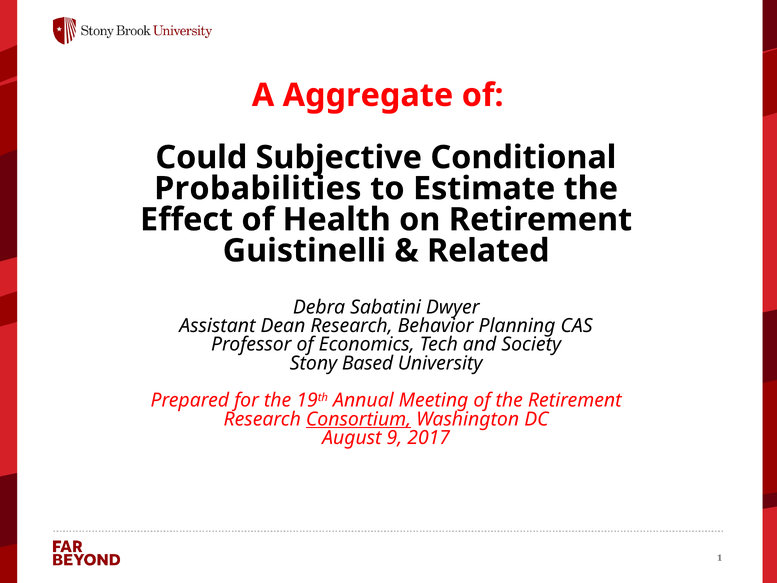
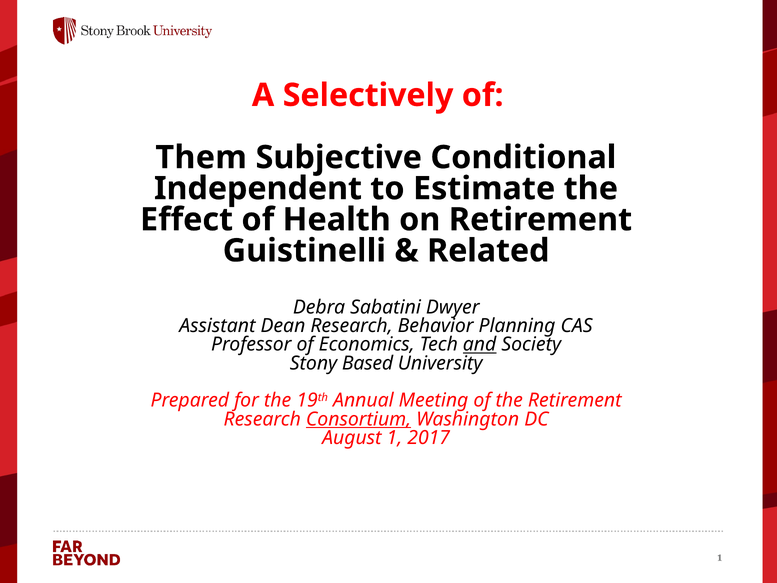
Aggregate: Aggregate -> Selectively (368, 95)
Could: Could -> Them (201, 157)
Probabilities: Probabilities -> Independent (258, 188)
and underline: none -> present (480, 344)
August 9: 9 -> 1 (394, 438)
